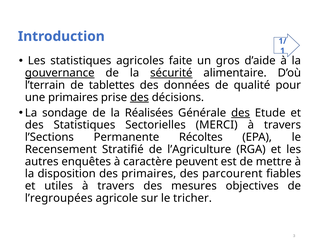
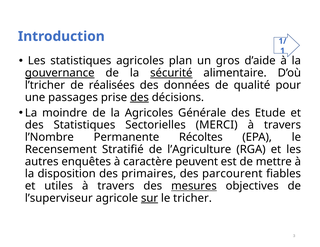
faite: faite -> plan (181, 61)
l’terrain: l’terrain -> l’tricher (45, 85)
tablettes: tablettes -> réalisées (112, 85)
une primaires: primaires -> passages (73, 97)
sondage: sondage -> moindre (65, 113)
la Réalisées: Réalisées -> Agricoles (149, 113)
des underline: present -> none (241, 113)
l’Sections: l’Sections -> l’Nombre (49, 137)
mesures underline: none -> present (194, 186)
l’regroupées: l’regroupées -> l’superviseur (59, 198)
sur underline: none -> present (150, 198)
